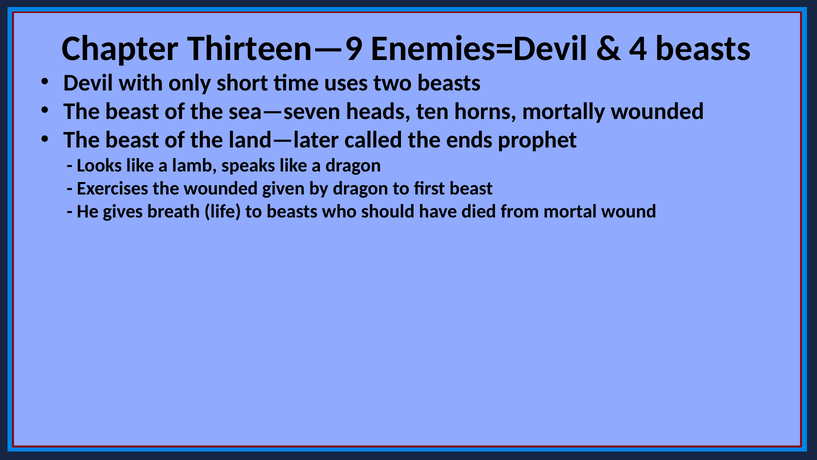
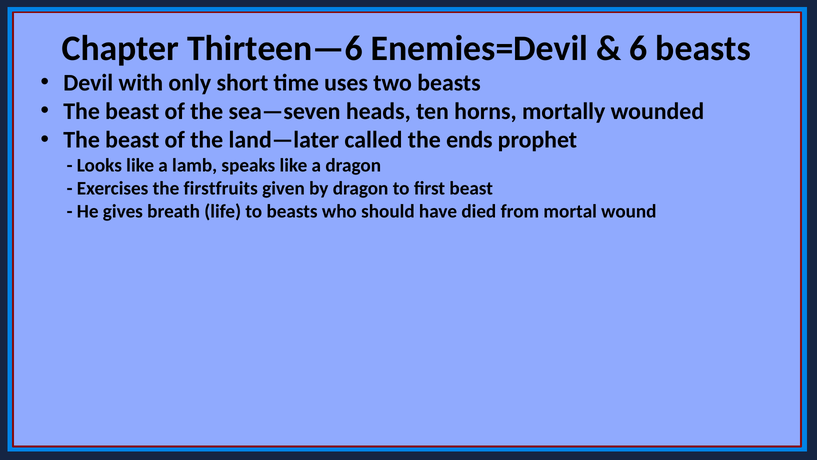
Thirteen—9: Thirteen—9 -> Thirteen—6 (275, 48)
4: 4 -> 6 (638, 48)
the wounded: wounded -> firstfruits (221, 188)
